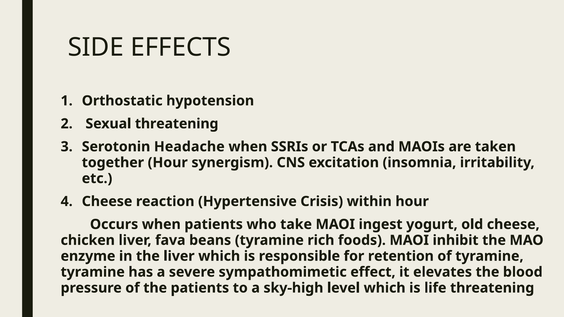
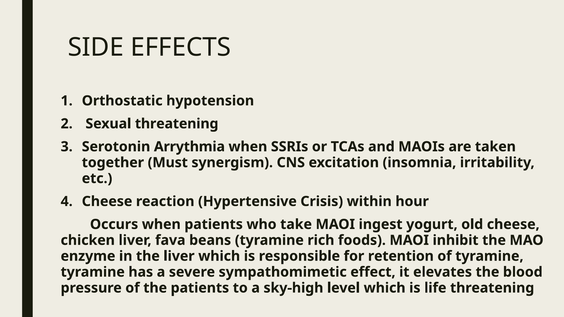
Headache: Headache -> Arrythmia (189, 147)
together Hour: Hour -> Must (168, 163)
